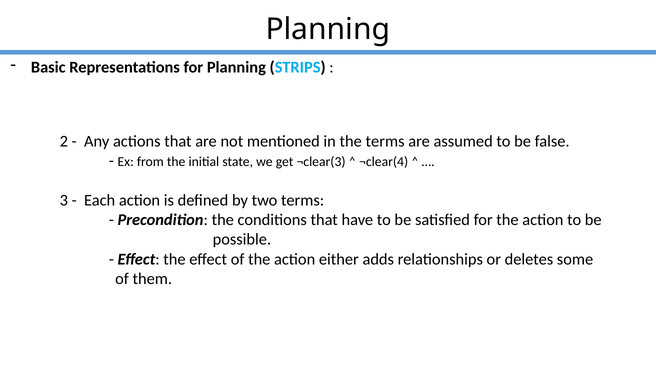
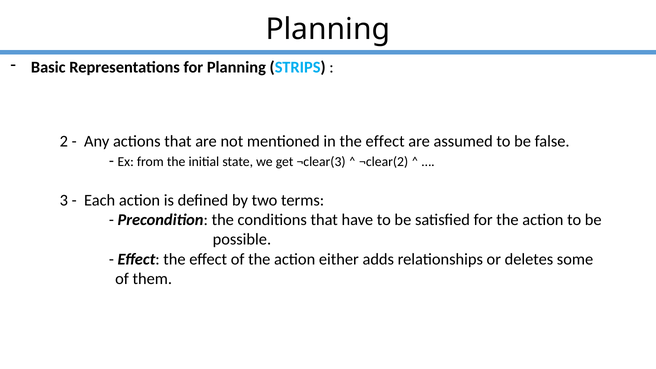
in the terms: terms -> effect (385, 141)
¬clear(4: ¬clear(4 -> ¬clear(2 (384, 162)
